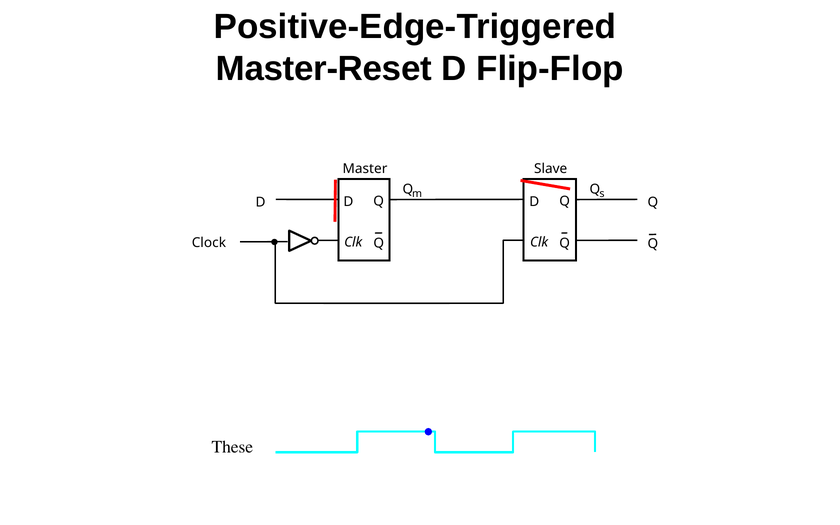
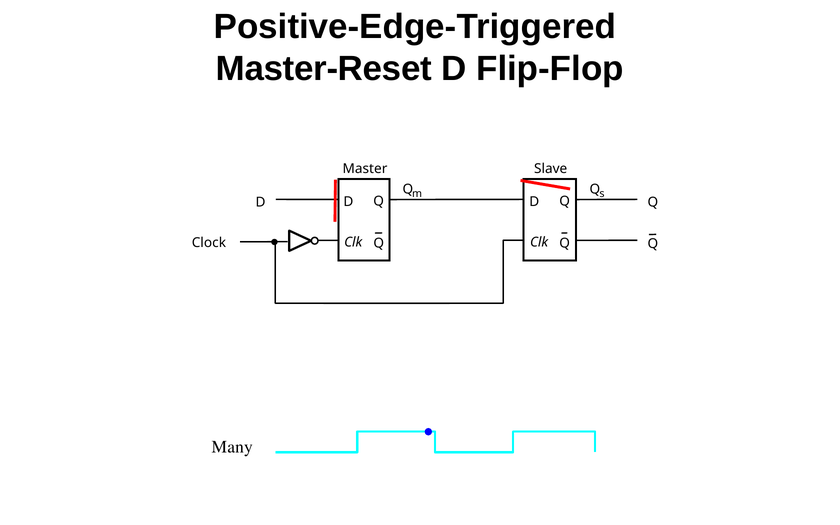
These: These -> Many (232, 447)
